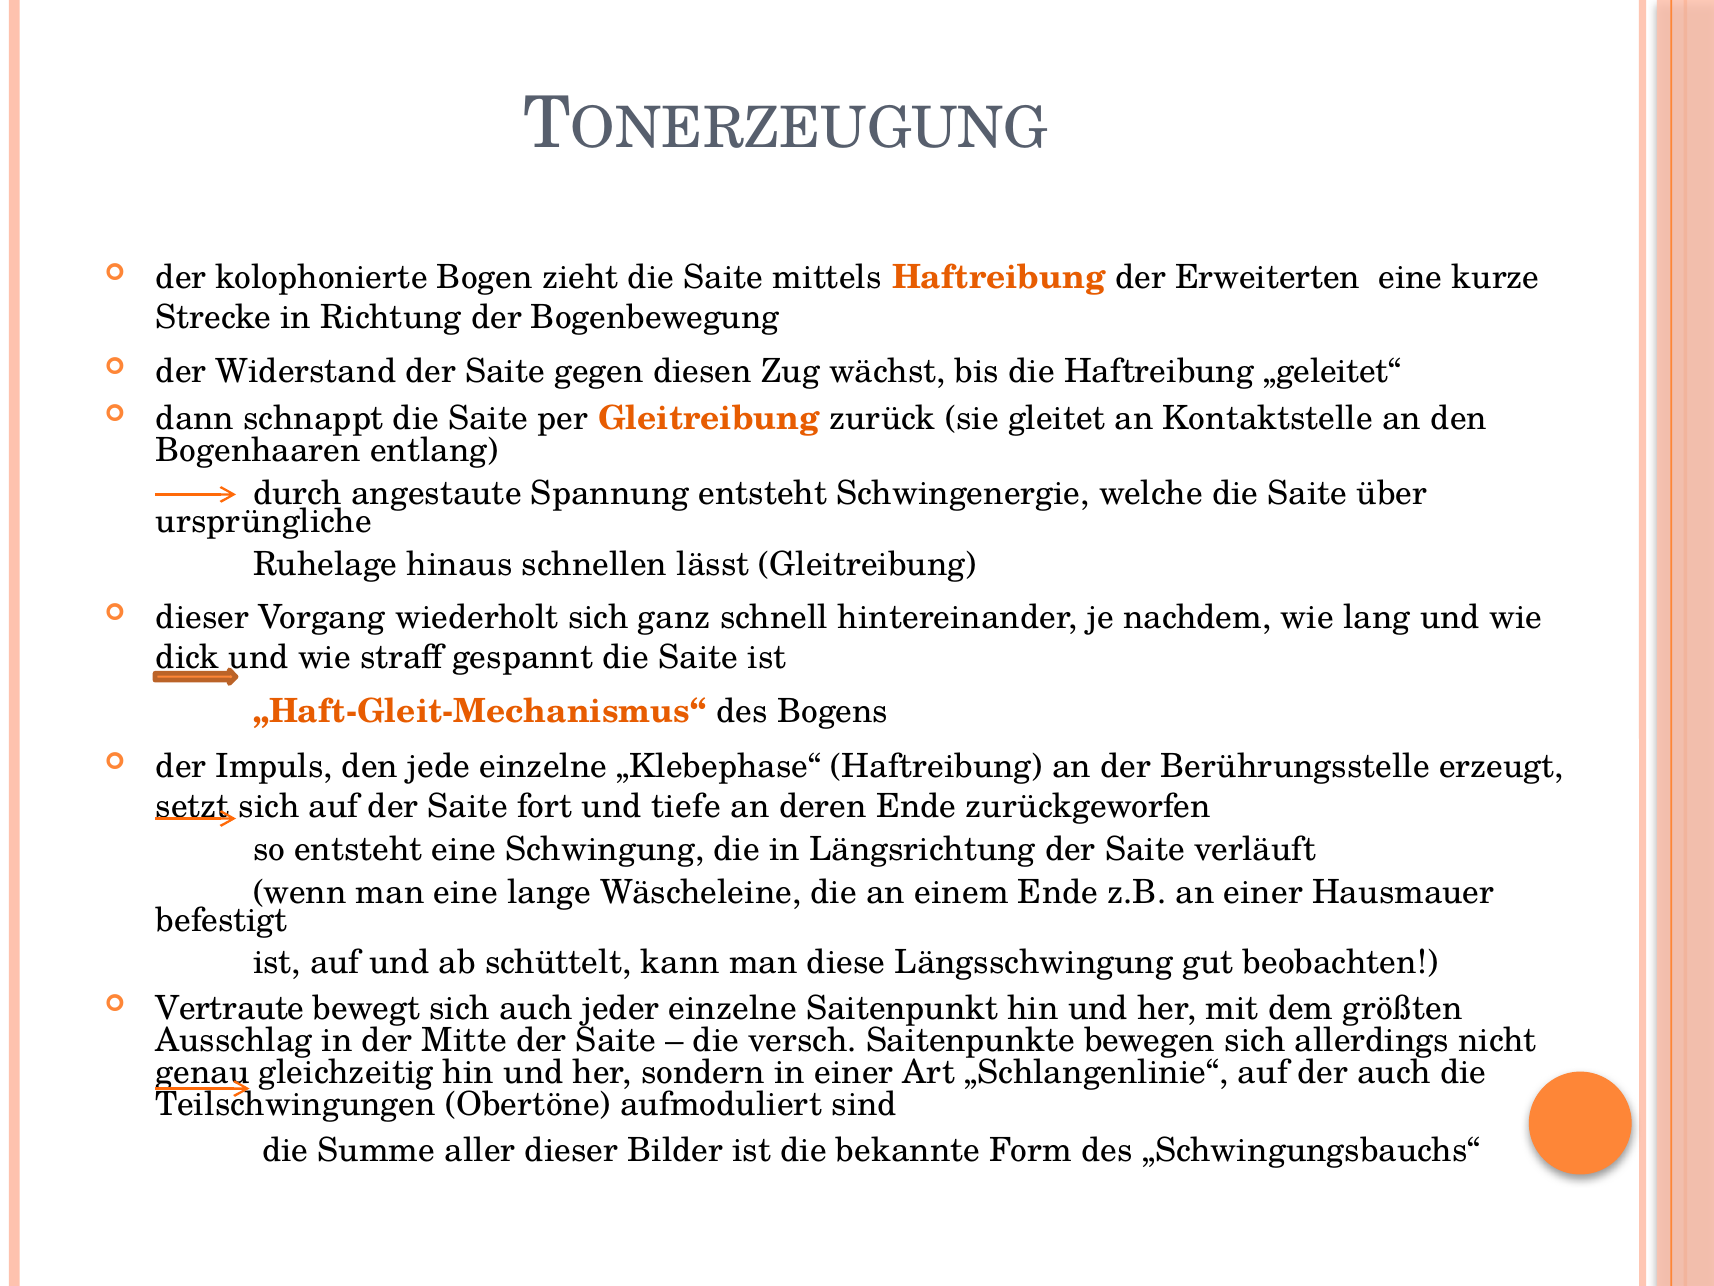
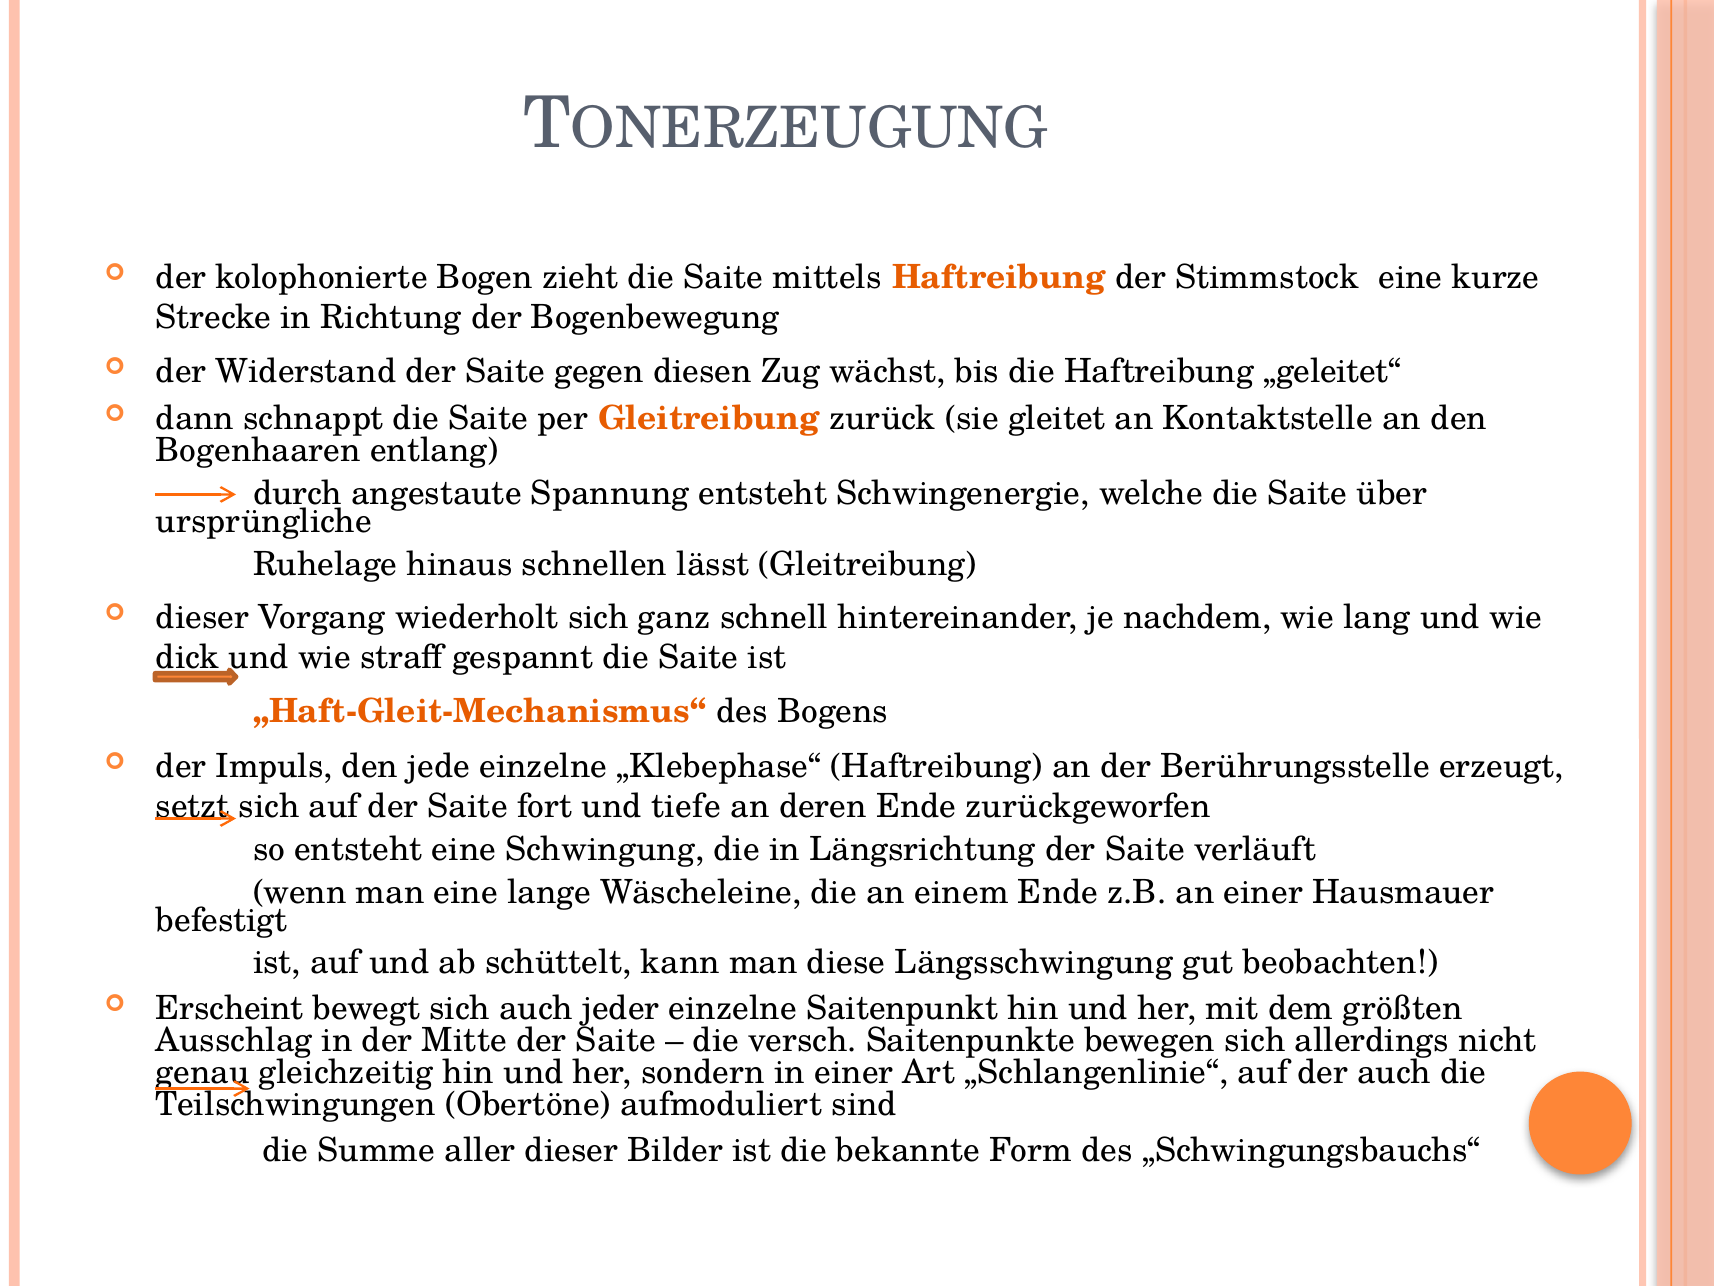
Erweiterten: Erweiterten -> Stimmstock (1267, 277)
Vertraute: Vertraute -> Erscheint (230, 1008)
